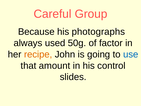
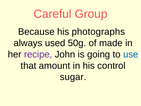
factor: factor -> made (111, 43)
recipe colour: orange -> purple (38, 54)
slides: slides -> sugar (73, 77)
